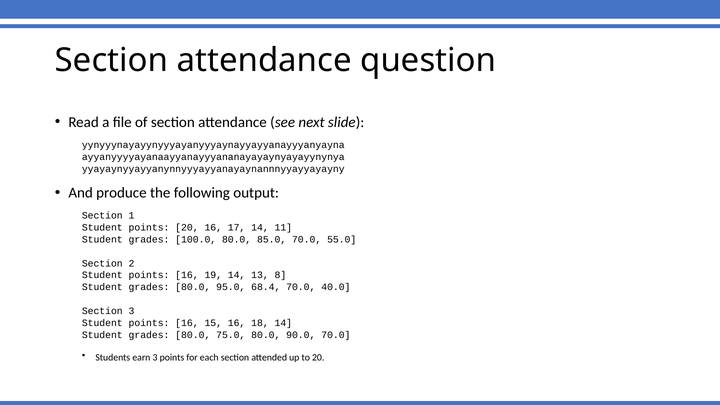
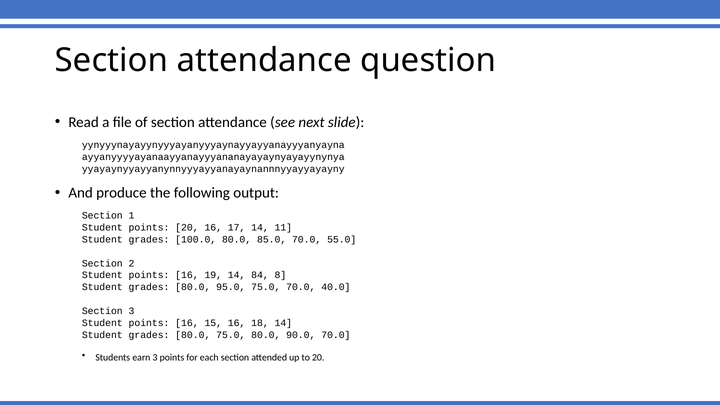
13: 13 -> 84 (260, 275)
95.0 68.4: 68.4 -> 75.0 (266, 287)
